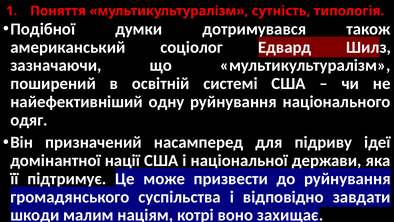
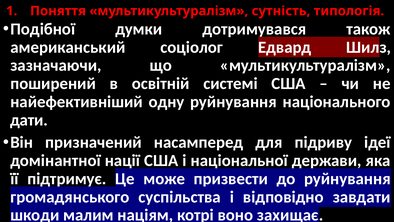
одяг: одяг -> дати (29, 120)
